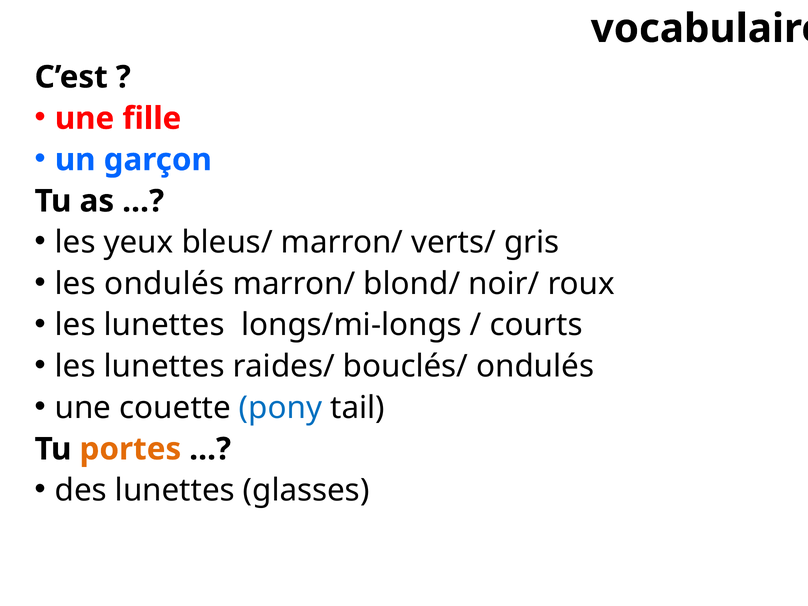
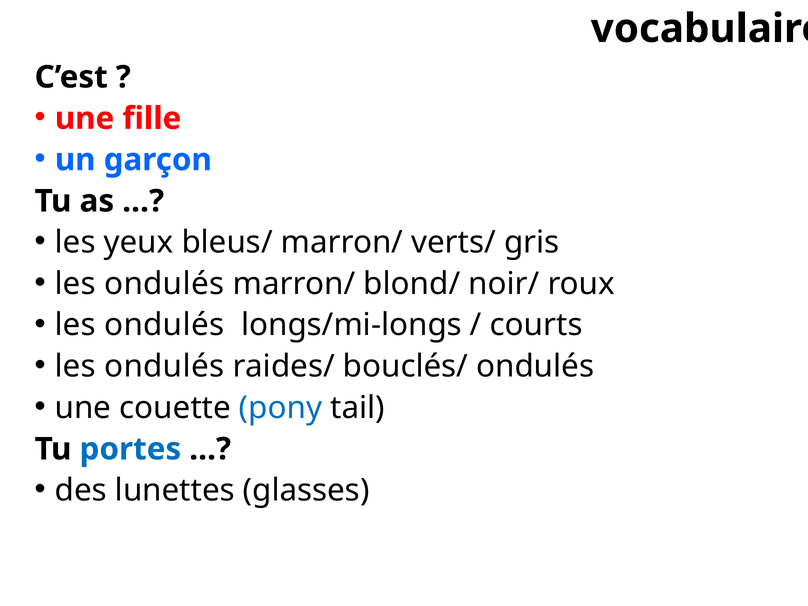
lunettes: lunettes -> ondulés (164, 325)
lunettes: lunettes -> ondulés (164, 366)
portes colour: orange -> blue (130, 449)
